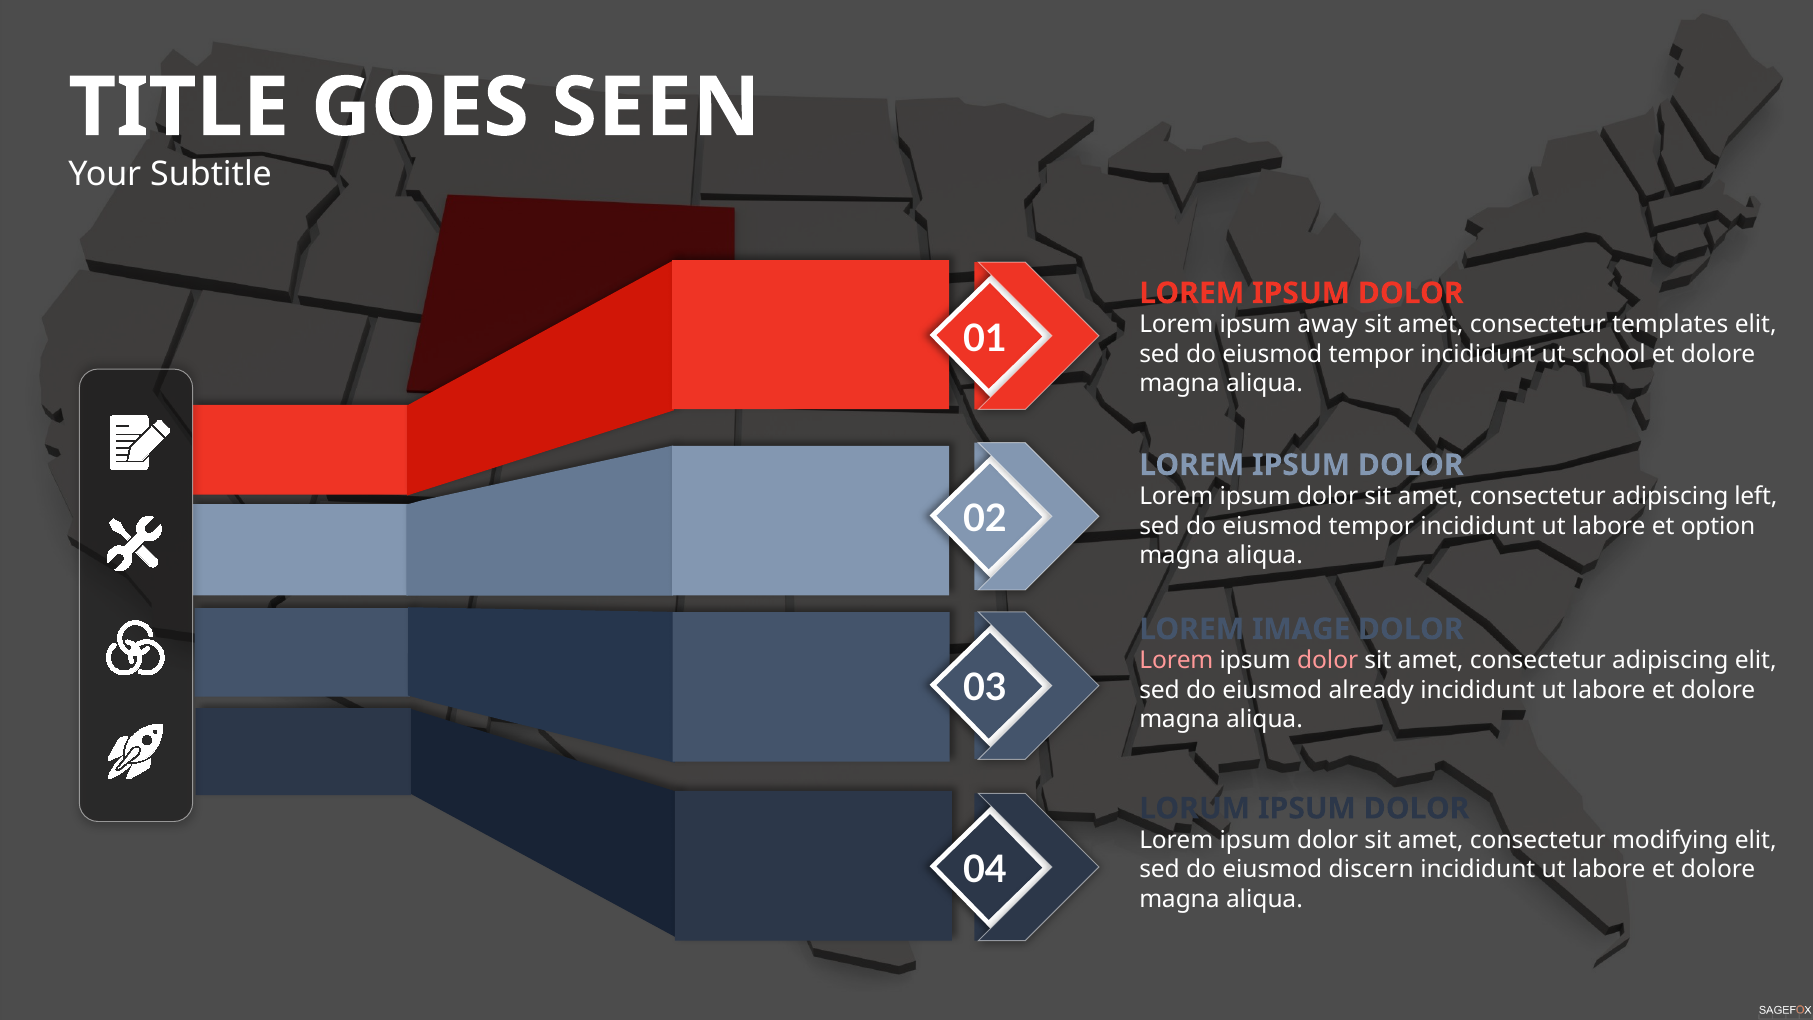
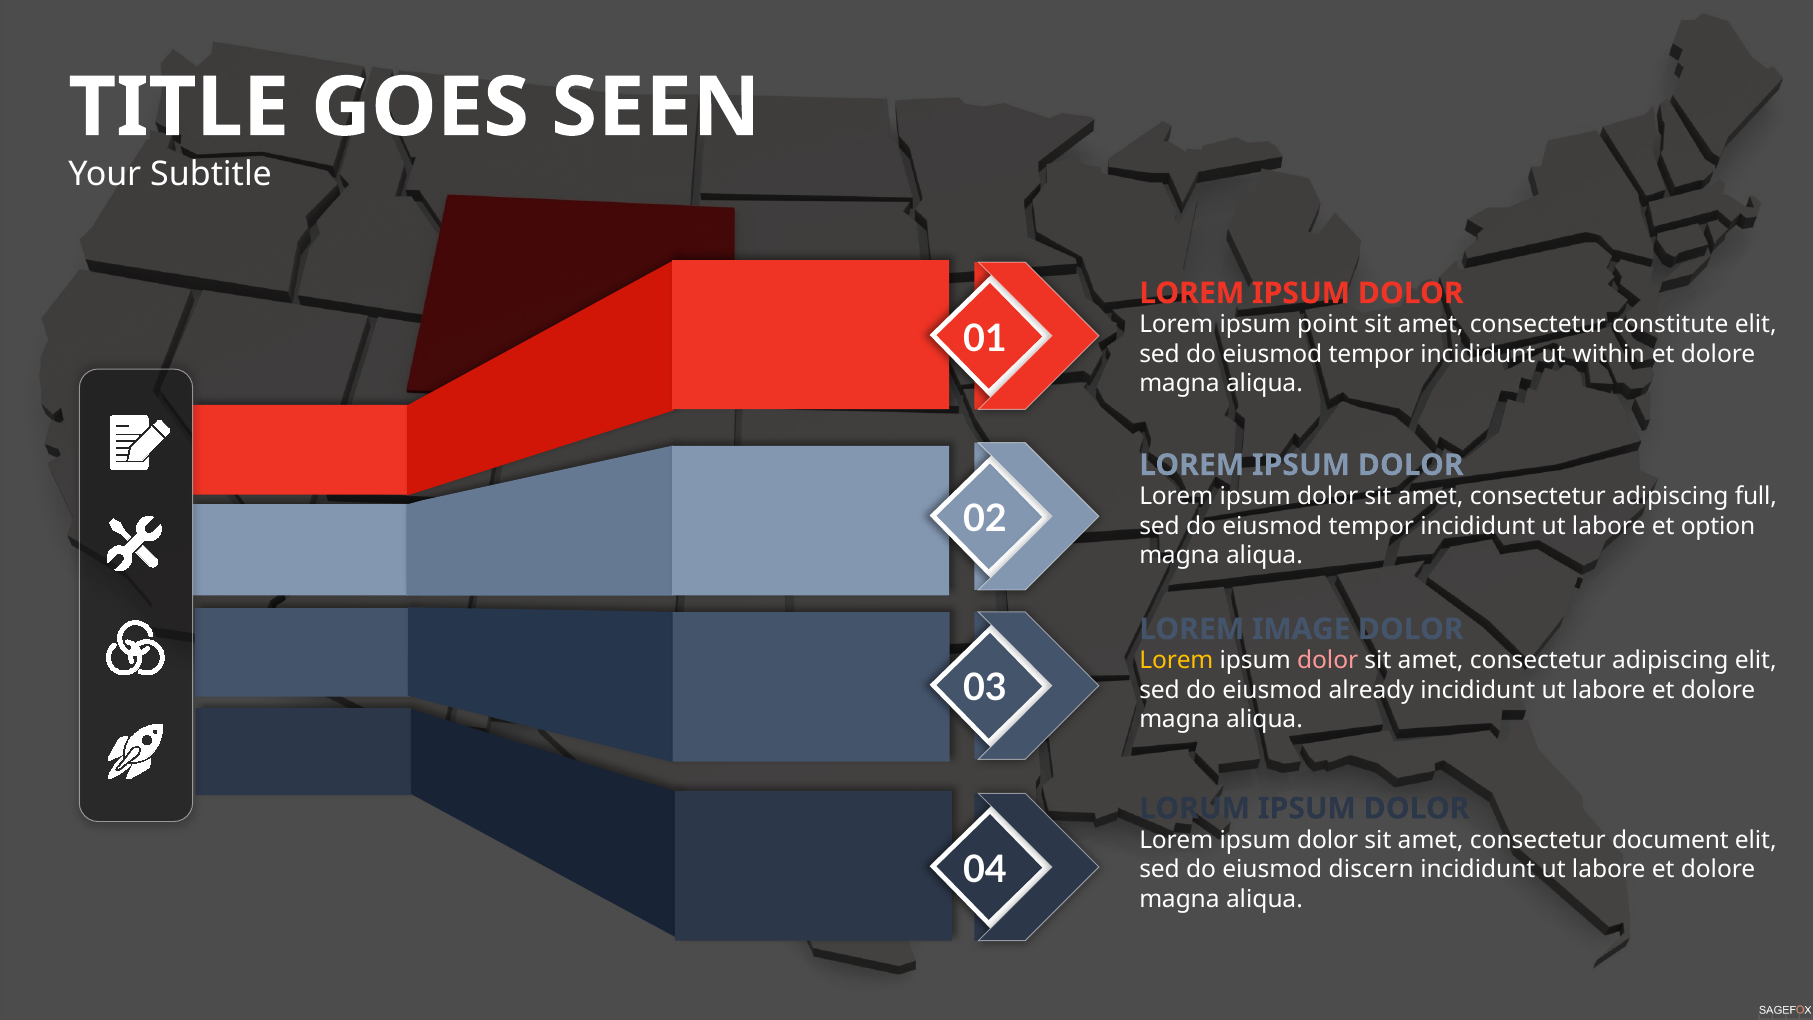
away: away -> point (1328, 325)
templates: templates -> constitute (1670, 325)
school: school -> within (1609, 354)
left: left -> full (1756, 497)
Lorem colour: pink -> yellow (1176, 661)
modifying: modifying -> document (1670, 840)
